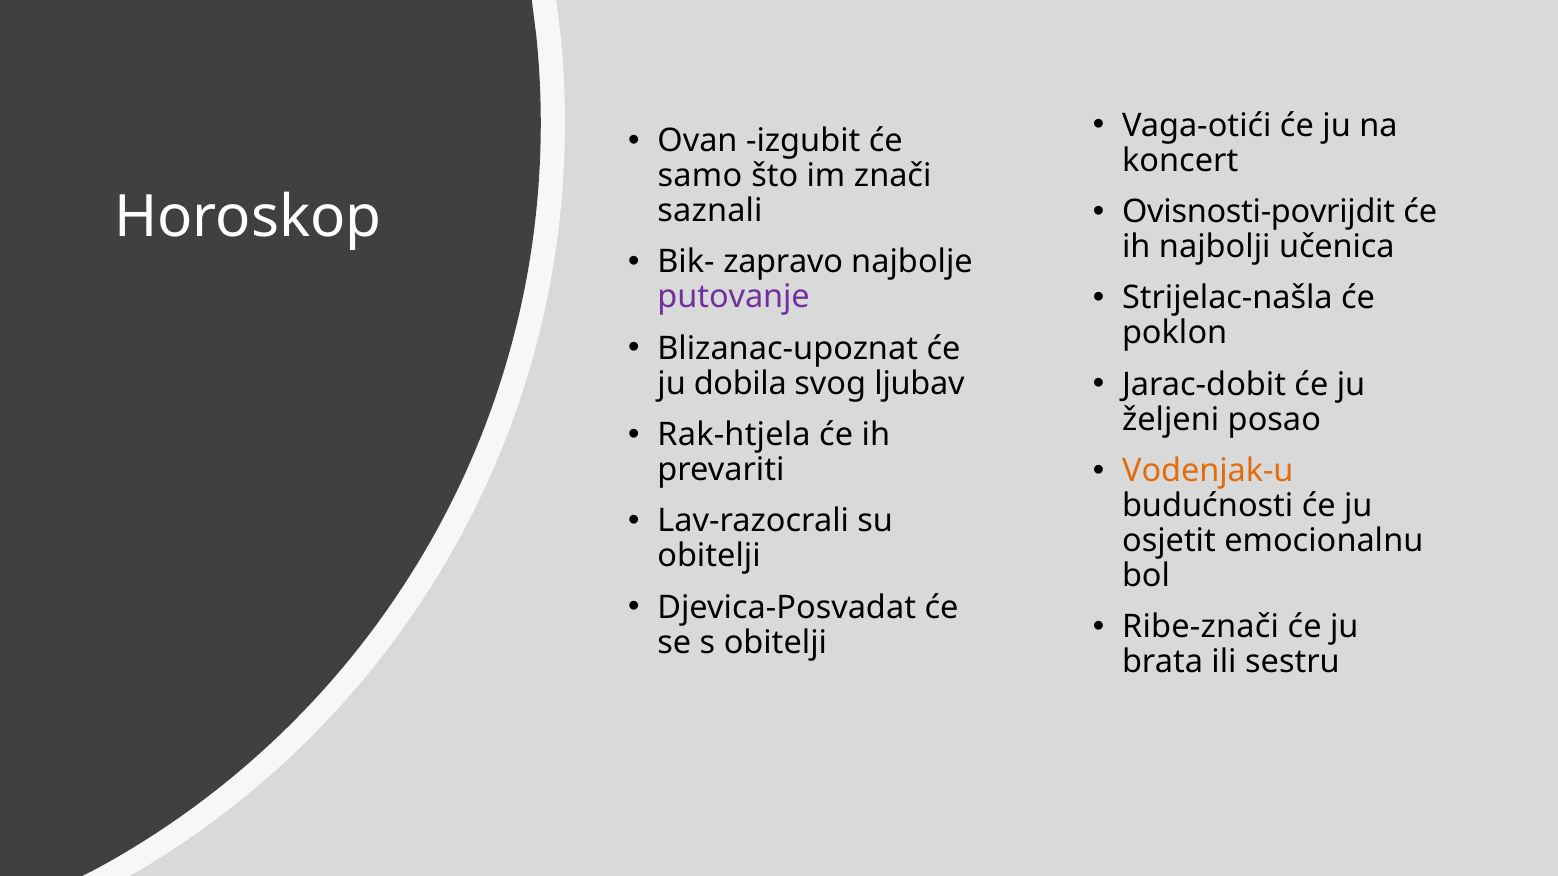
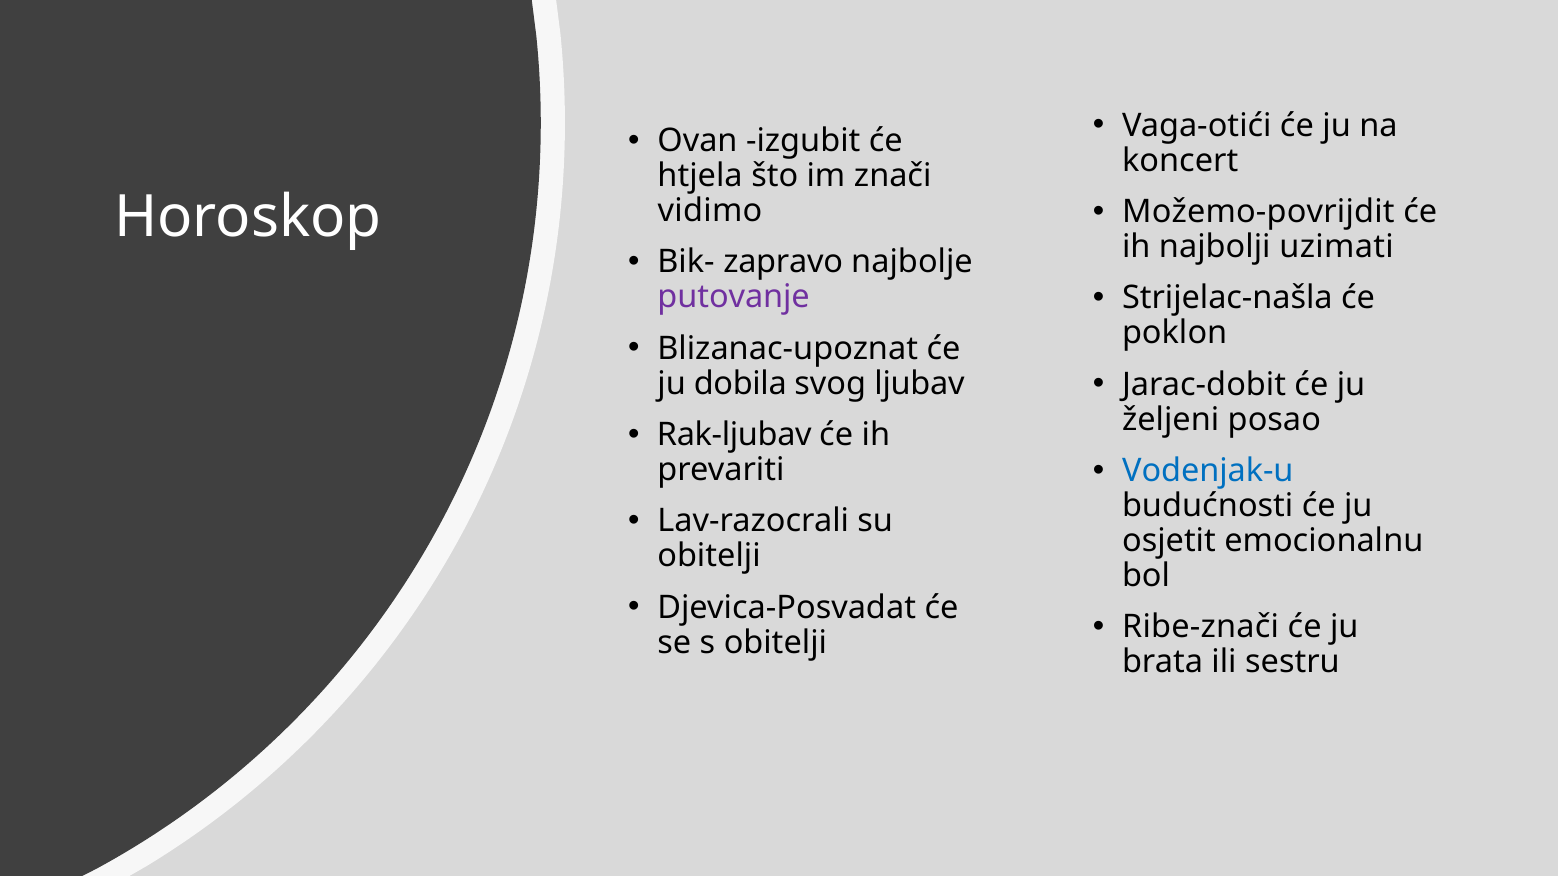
samo: samo -> htjela (700, 176)
Ovisnosti-povrijdit: Ovisnosti-povrijdit -> Možemo-povrijdit (1258, 212)
saznali: saznali -> vidimo (710, 211)
učenica: učenica -> uzimati (1337, 247)
Rak-htjela: Rak-htjela -> Rak-ljubav (734, 435)
Vodenjak-u colour: orange -> blue (1208, 471)
